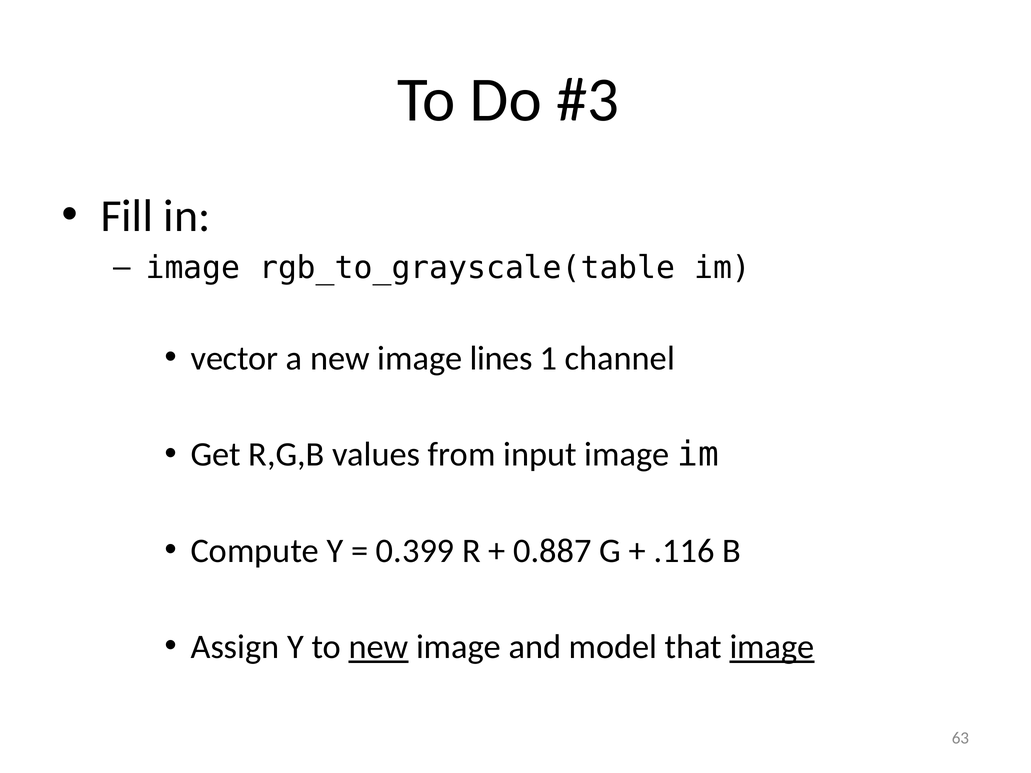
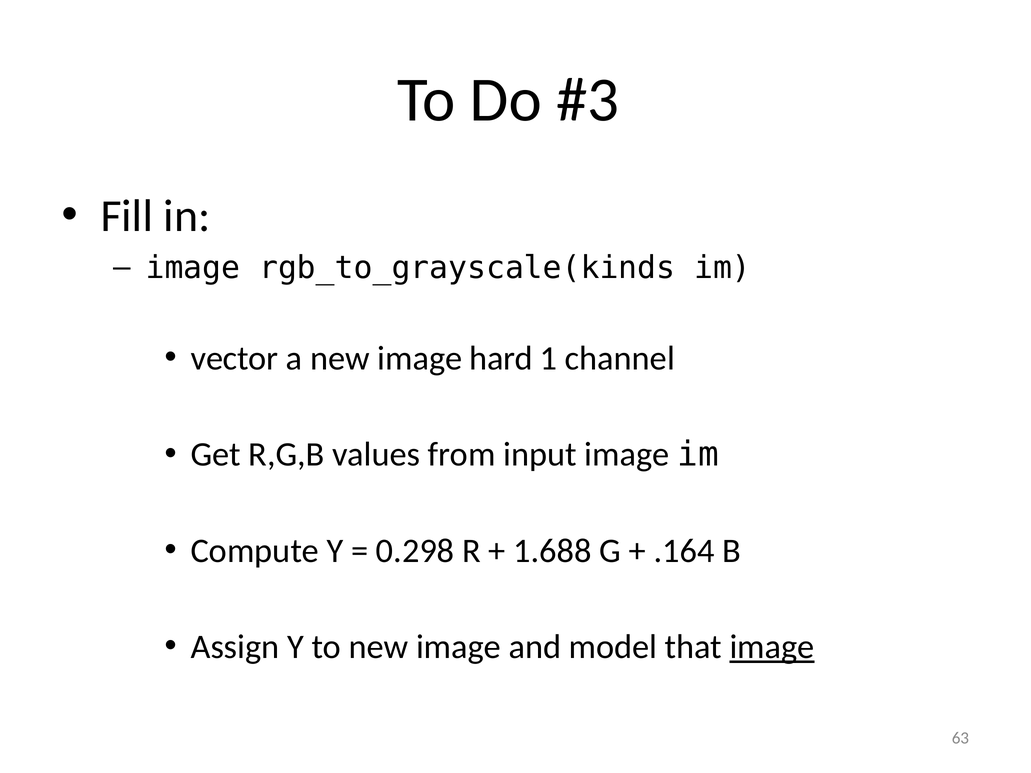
rgb_to_grayscale(table: rgb_to_grayscale(table -> rgb_to_grayscale(kinds (467, 268)
lines: lines -> hard (501, 359)
0.399: 0.399 -> 0.298 (415, 551)
0.887: 0.887 -> 1.688 (553, 551)
.116: .116 -> .164 (684, 551)
new underline: present -> none (379, 647)
